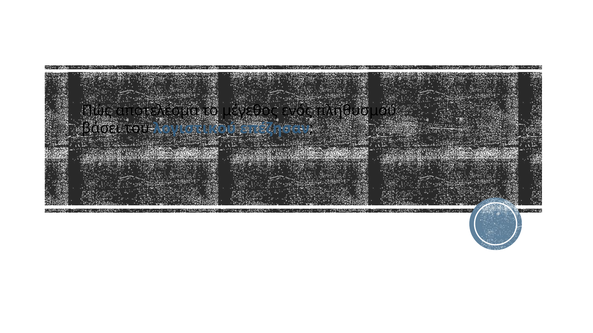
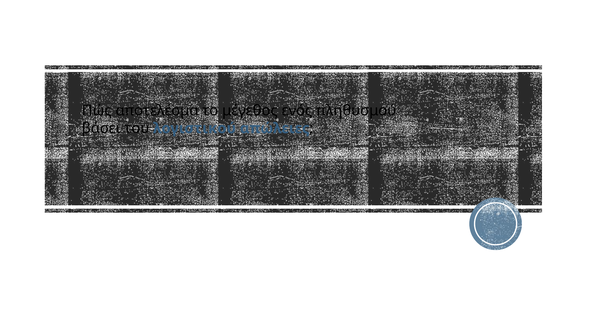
επέζησαν: επέζησαν -> απώλειες (275, 129)
